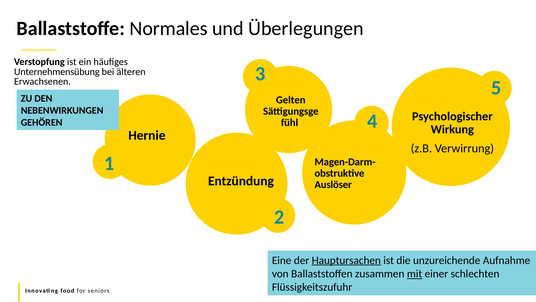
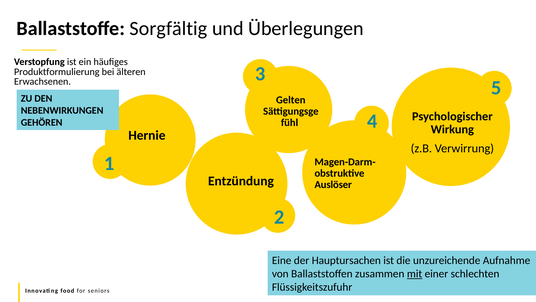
Normales: Normales -> Sorgfältig (169, 29)
Unternehmensübung: Unternehmensübung -> Produktformulierung (57, 72)
Hauptursachen underline: present -> none (346, 260)
